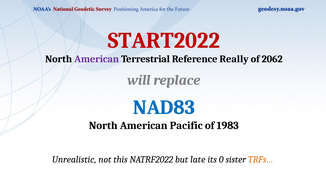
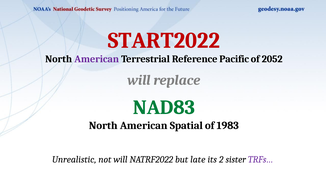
Really: Really -> Pacific (234, 59)
2062: 2062 -> 2052 (272, 59)
NAD83 colour: blue -> green (164, 108)
Pacific: Pacific -> Spatial (186, 126)
not this: this -> will (120, 160)
0: 0 -> 2 (221, 160)
TRFs… colour: orange -> purple (261, 160)
